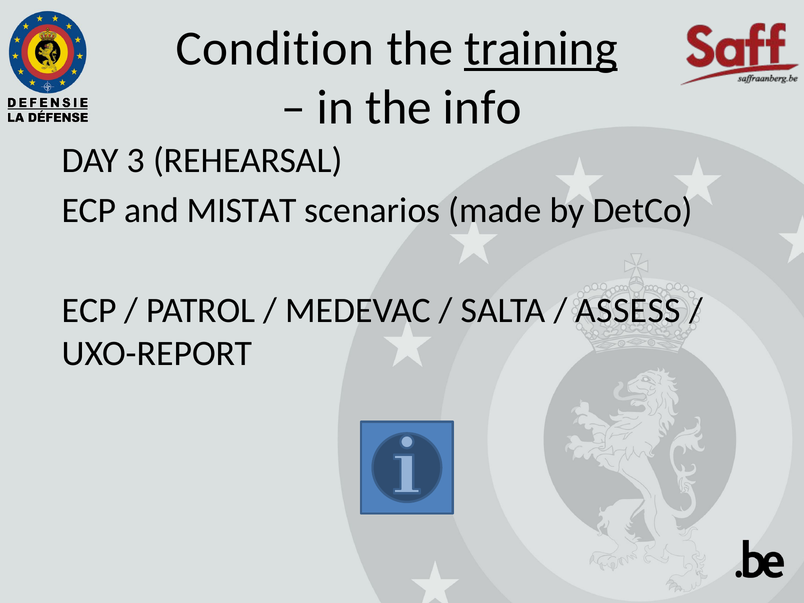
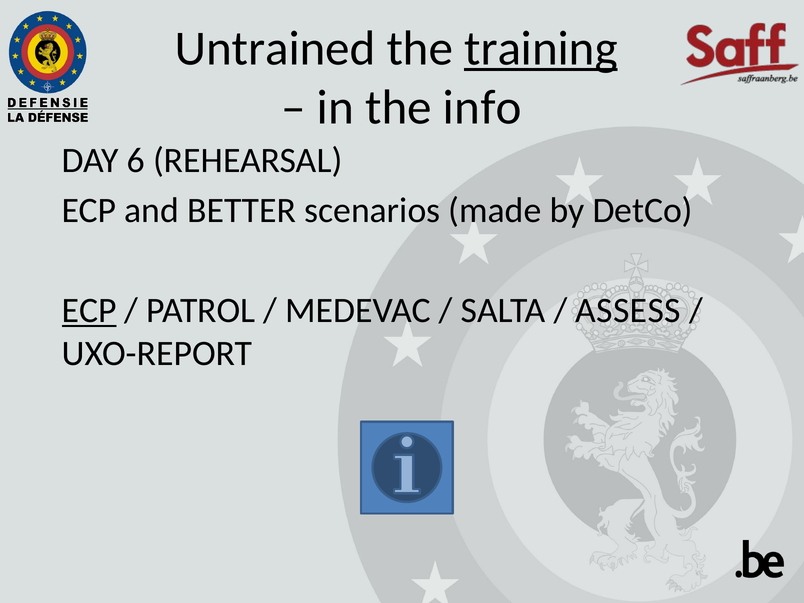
Condition: Condition -> Untrained (275, 48)
3: 3 -> 6 (136, 161)
MISTAT: MISTAT -> BETTER (242, 211)
ECP underline: none -> present (89, 311)
